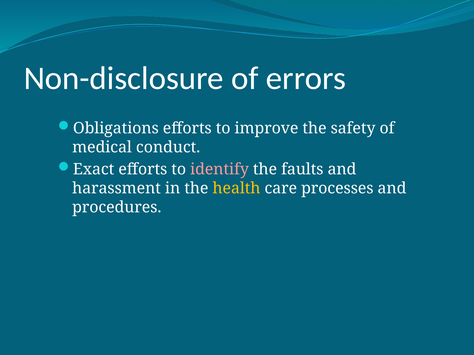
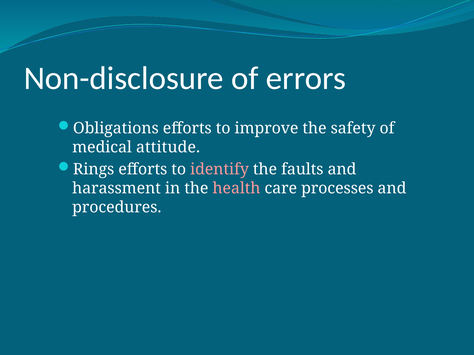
conduct: conduct -> attitude (168, 147)
Exact: Exact -> Rings (94, 170)
health colour: yellow -> pink (236, 188)
